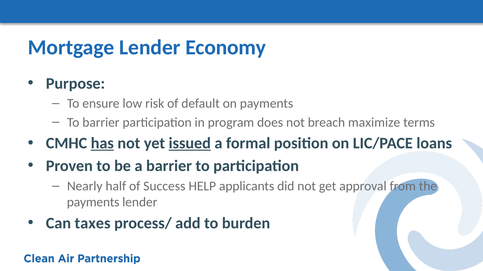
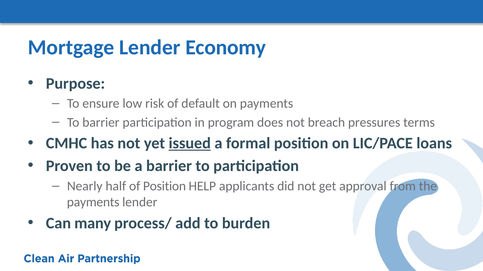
maximize: maximize -> pressures (374, 123)
has underline: present -> none (102, 144)
of Success: Success -> Position (165, 186)
taxes: taxes -> many (93, 224)
